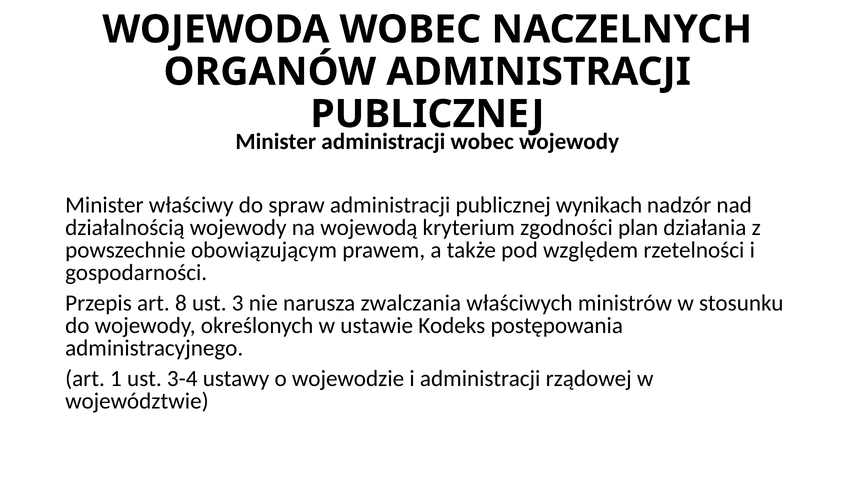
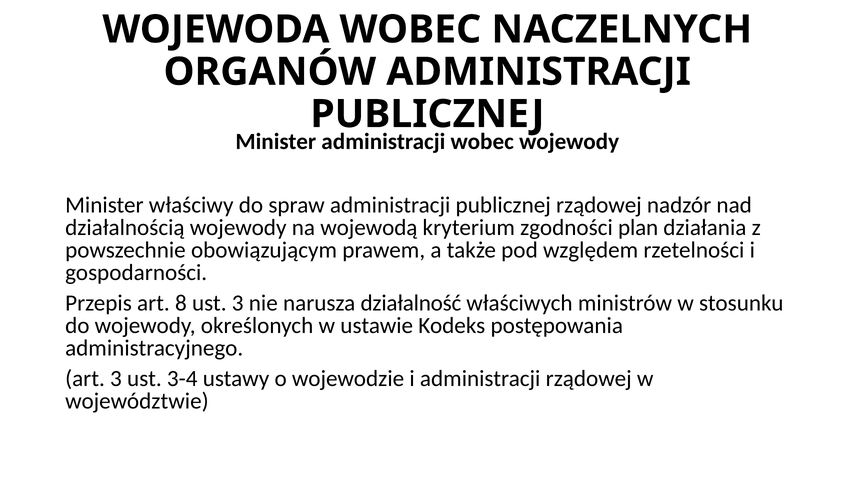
publicznej wynikach: wynikach -> rządowej (599, 205)
zwalczania: zwalczania -> działalność (411, 303)
art 1: 1 -> 3 (116, 379)
